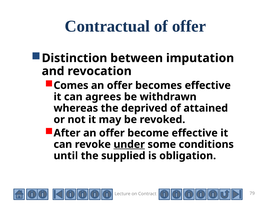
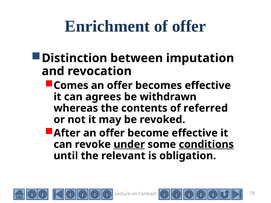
Contractual: Contractual -> Enrichment (107, 26)
deprived: deprived -> contents (144, 108)
attained: attained -> referred (206, 108)
conditions underline: none -> present (206, 145)
supplied: supplied -> relevant (123, 156)
